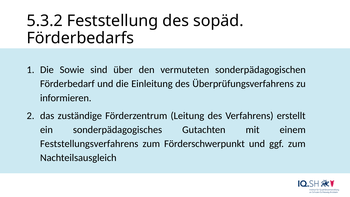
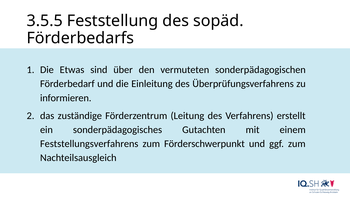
5.3.2: 5.3.2 -> 3.5.5 (45, 21)
Sowie: Sowie -> Etwas (72, 70)
